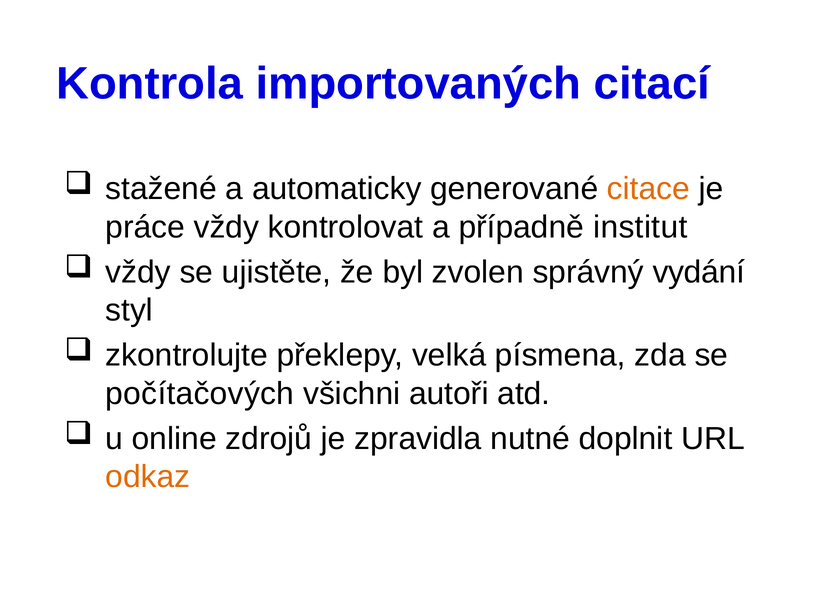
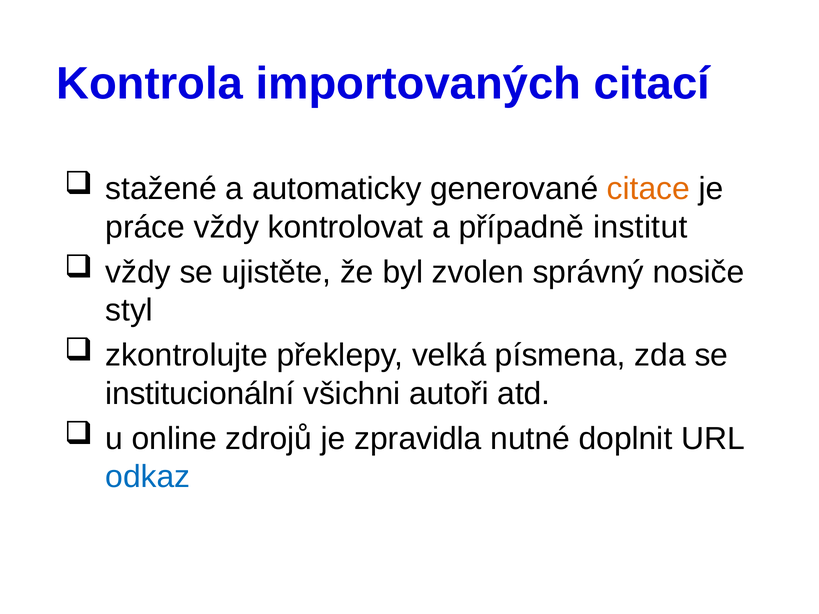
vydání: vydání -> nosiče (699, 272)
počítačových: počítačových -> institucionální (200, 394)
odkaz colour: orange -> blue (148, 477)
